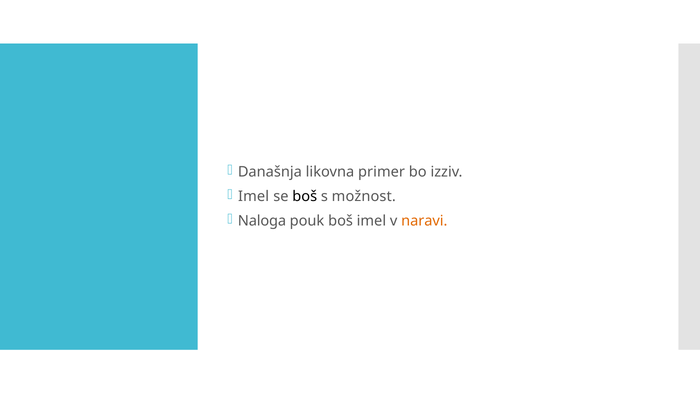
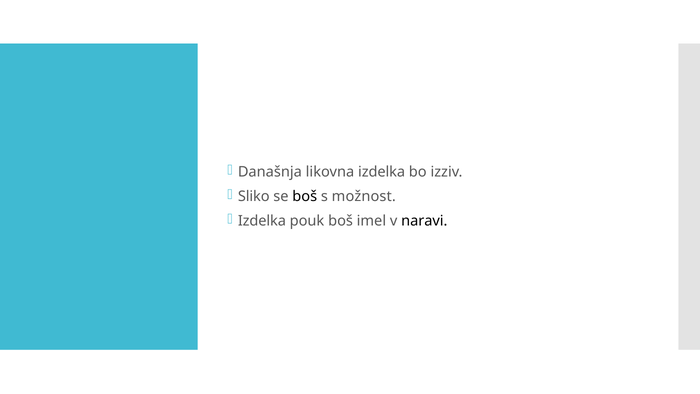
likovna primer: primer -> izdelka (382, 172)
Imel: Imel -> Sliko (254, 197)
Naloga: Naloga -> Izdelka (262, 221)
naravi colour: orange -> black (424, 221)
